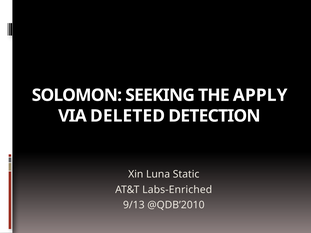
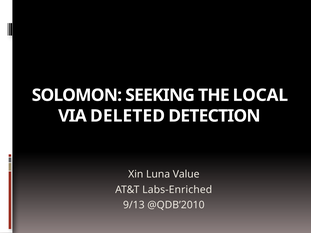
APPLY: APPLY -> LOCAL (260, 95)
Static: Static -> Value (186, 174)
